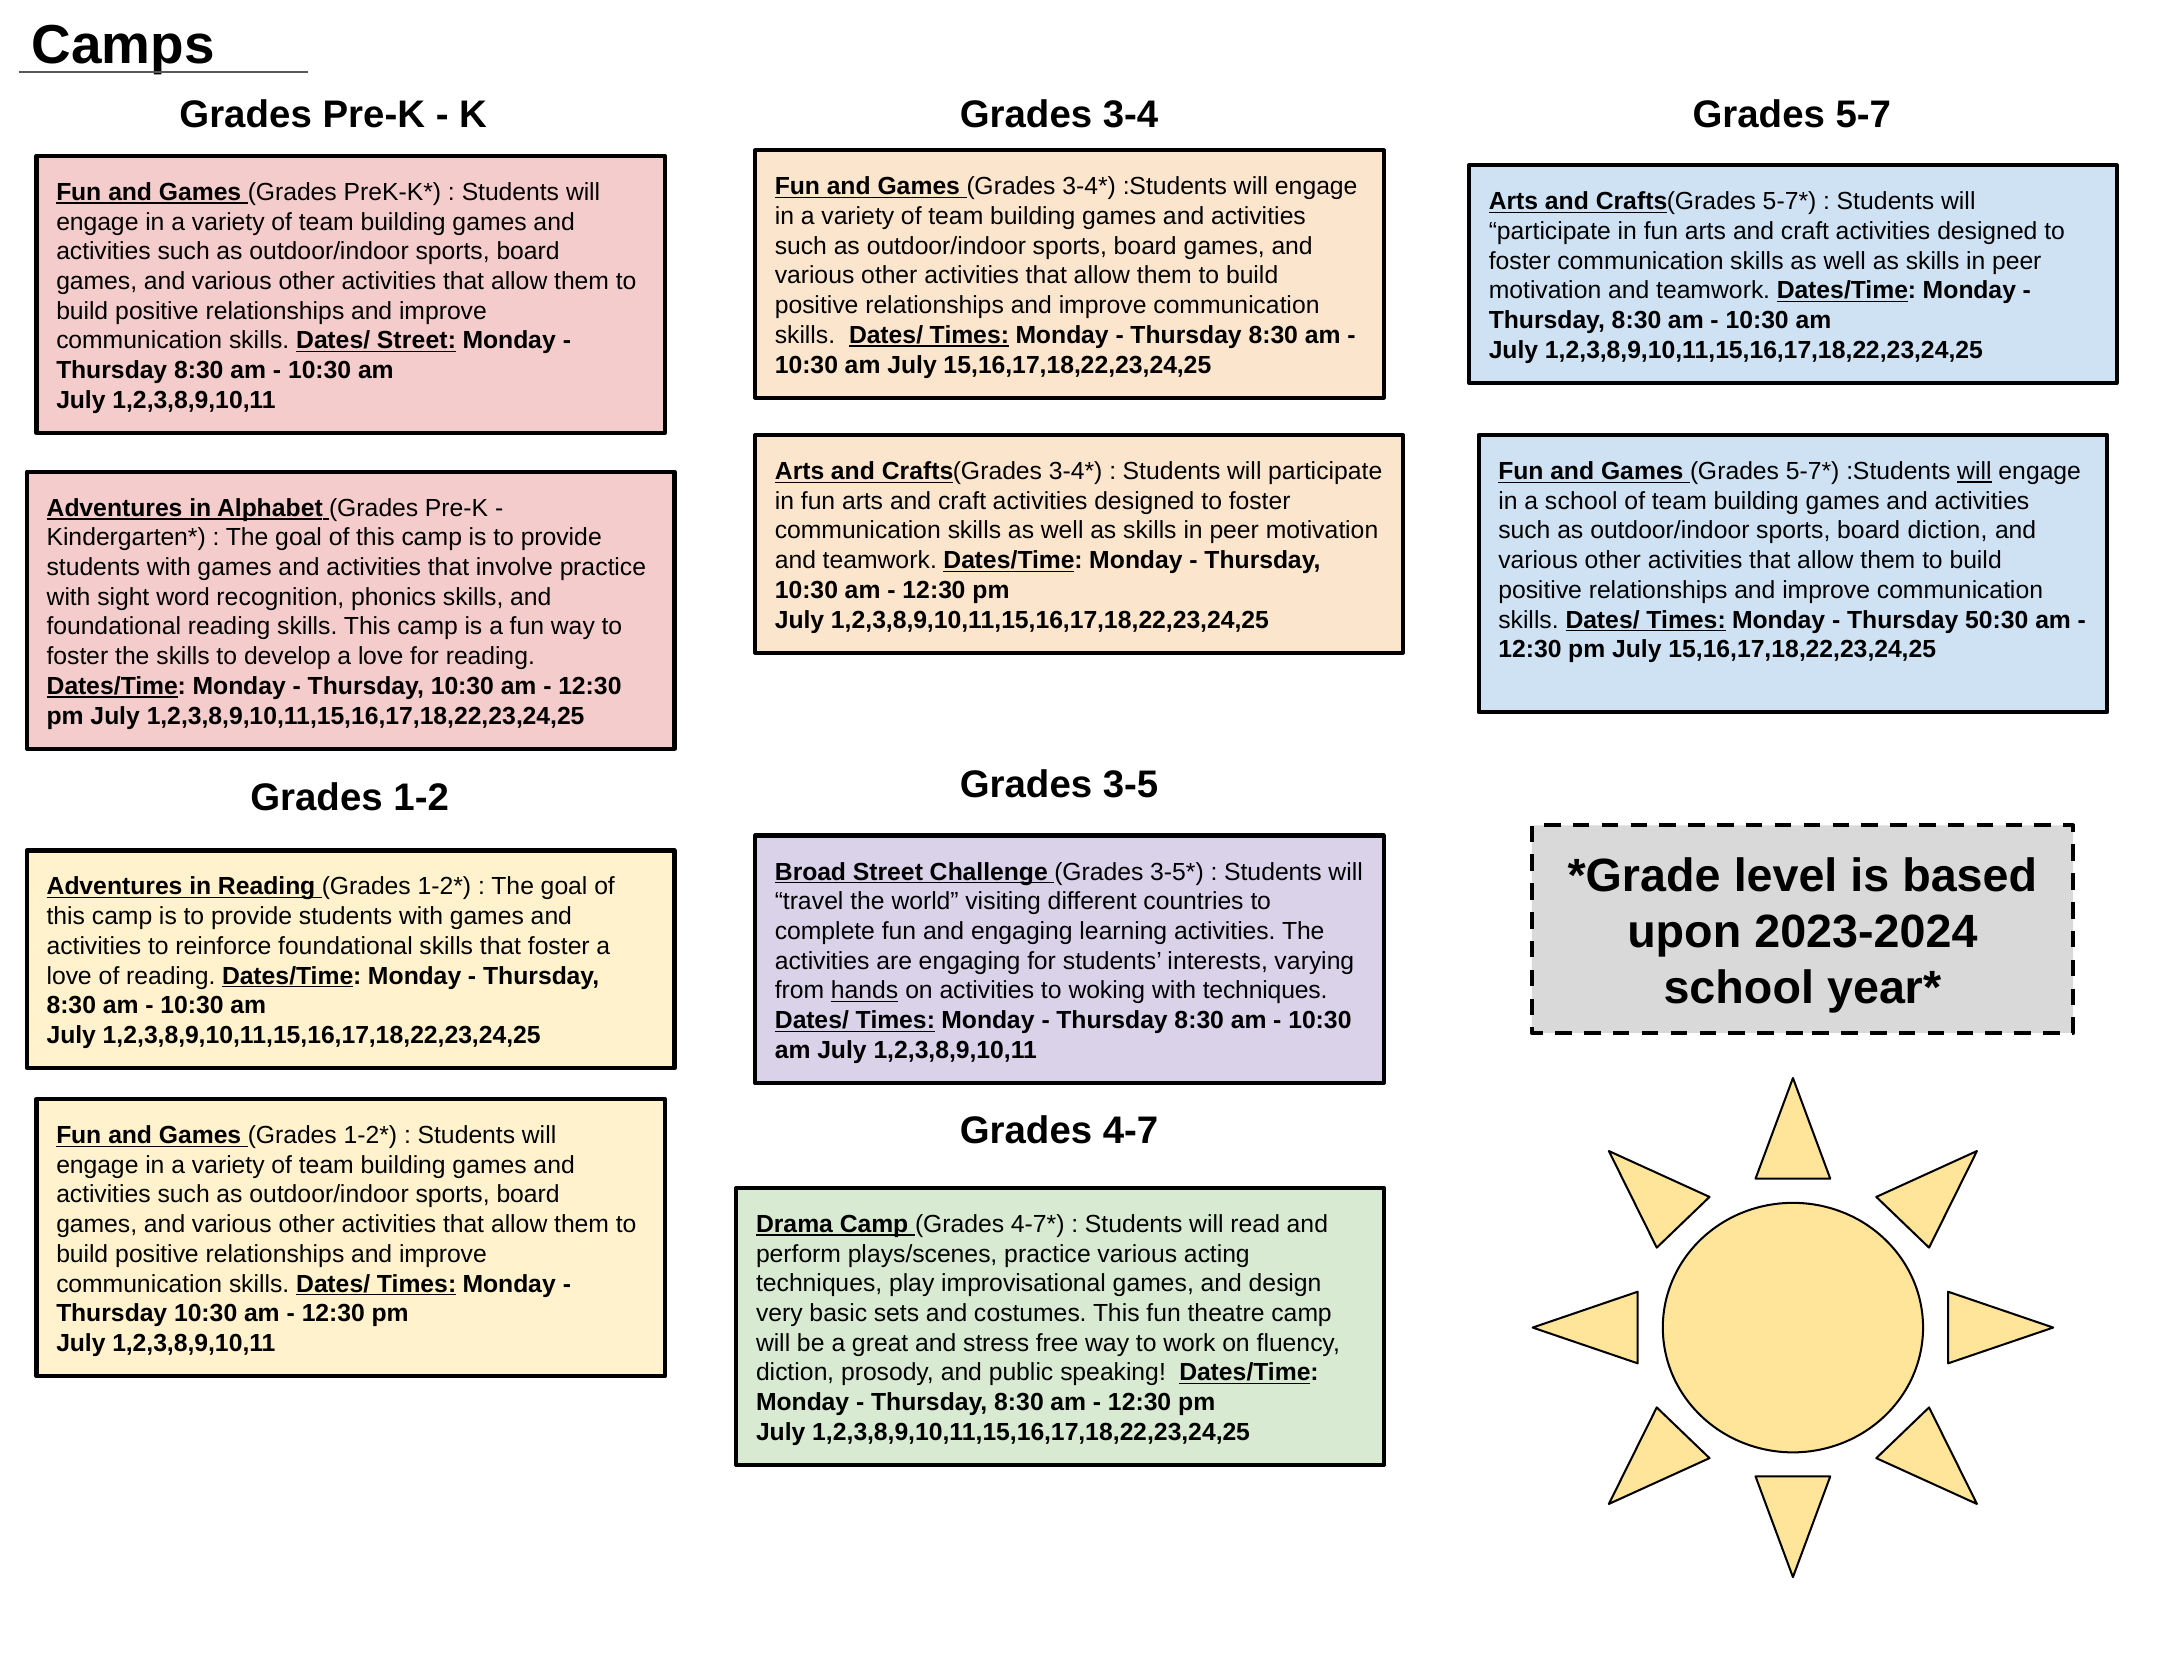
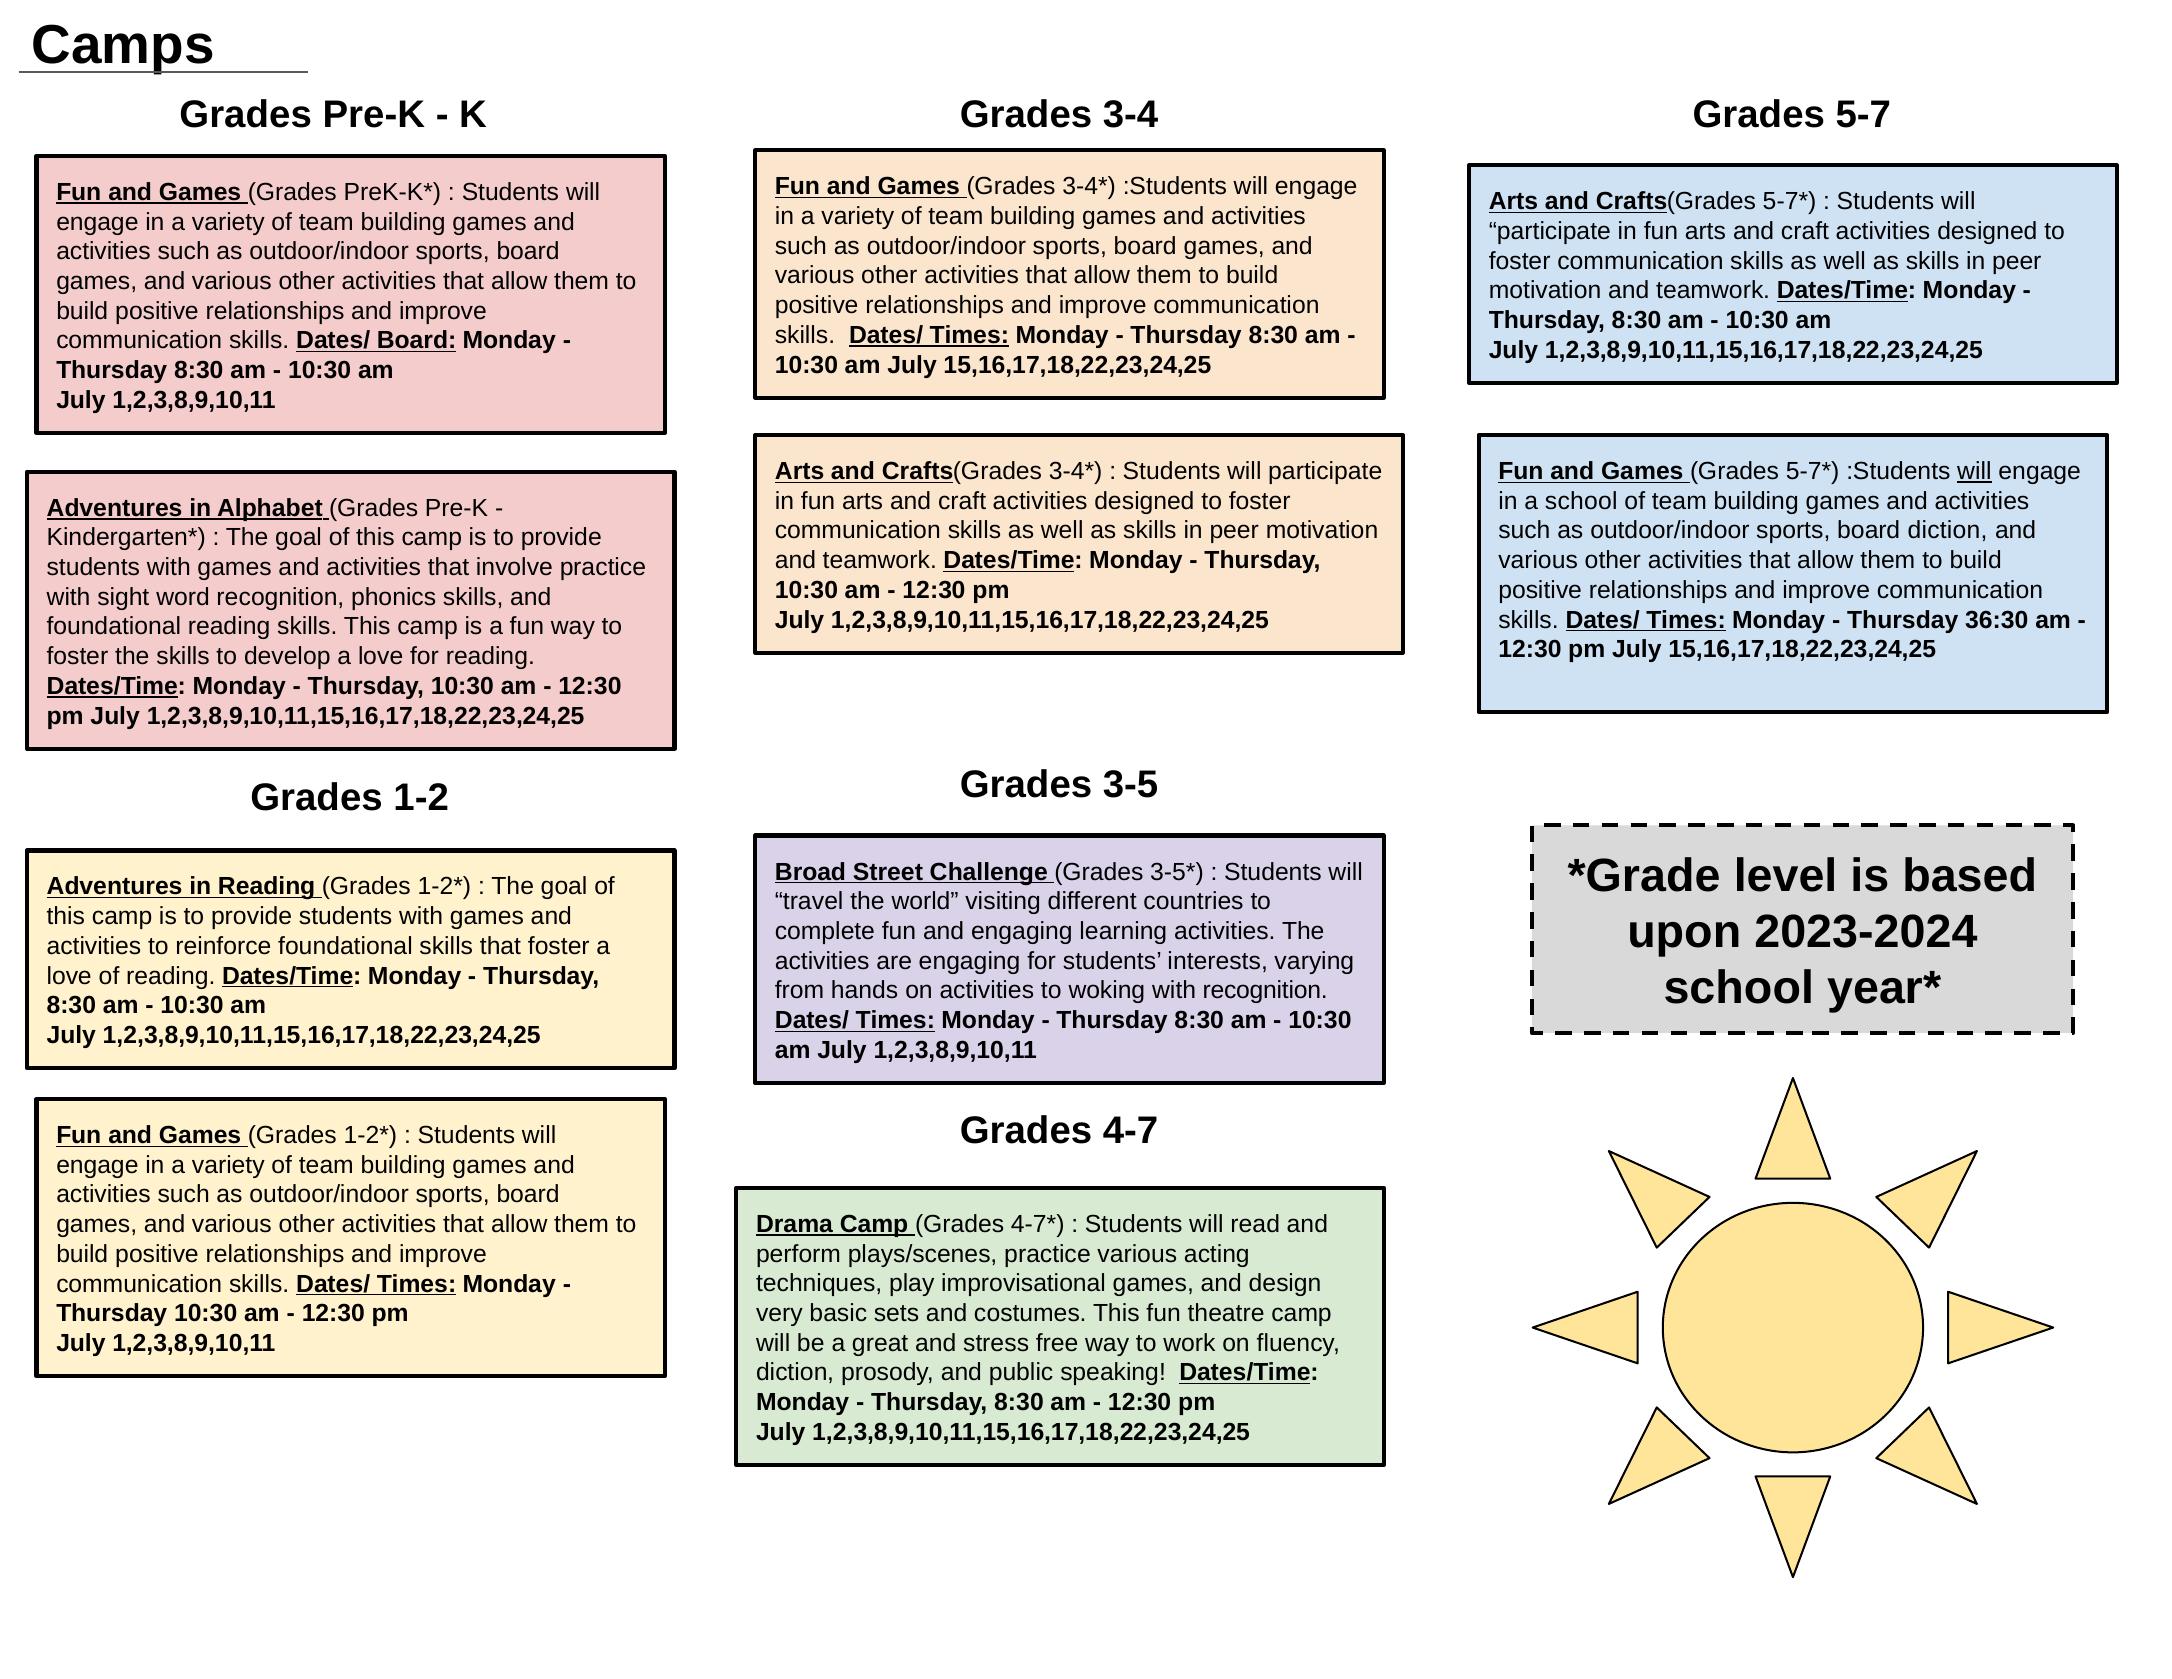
Dates/ Street: Street -> Board (417, 341)
50:30: 50:30 -> 36:30 (1997, 620)
hands underline: present -> none (865, 990)
with techniques: techniques -> recognition (1265, 990)
